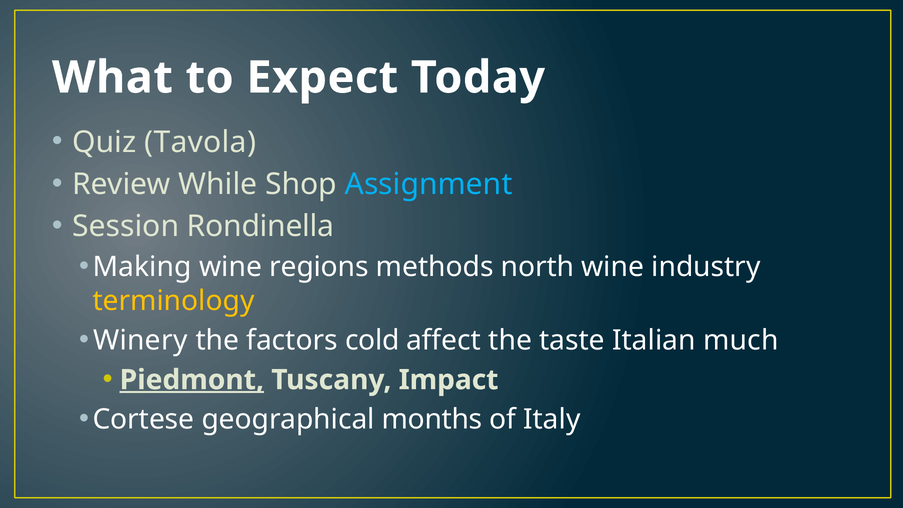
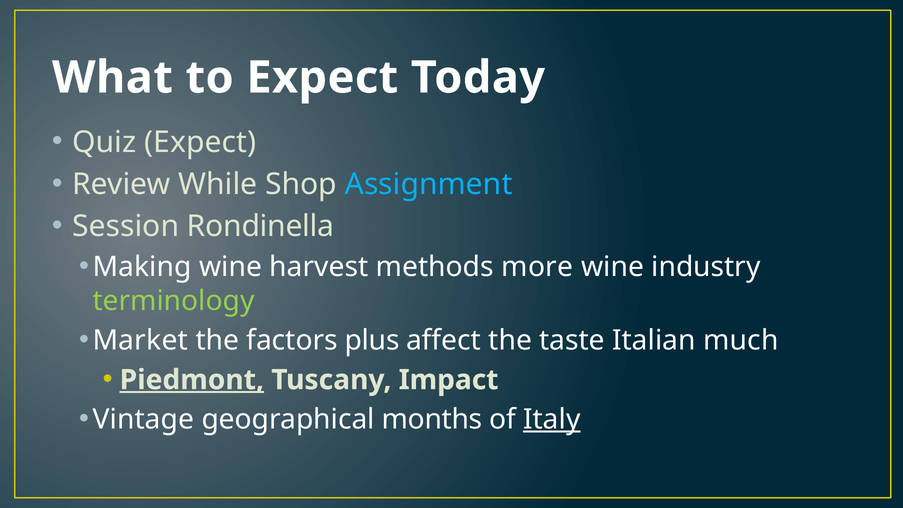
Quiz Tavola: Tavola -> Expect (200, 142)
regions: regions -> harvest (319, 267)
north: north -> more (537, 267)
terminology colour: yellow -> light green (174, 301)
Winery: Winery -> Market (140, 340)
cold: cold -> plus (372, 340)
Cortese: Cortese -> Vintage (143, 419)
Italy underline: none -> present (552, 419)
